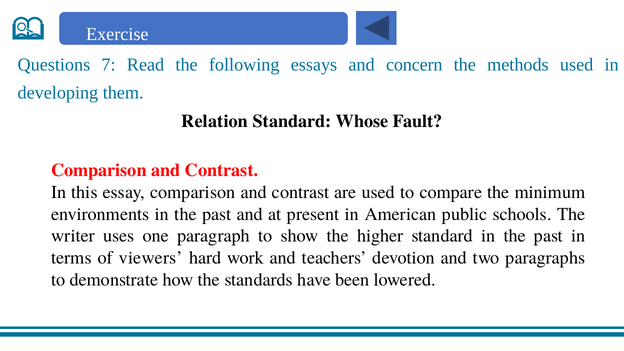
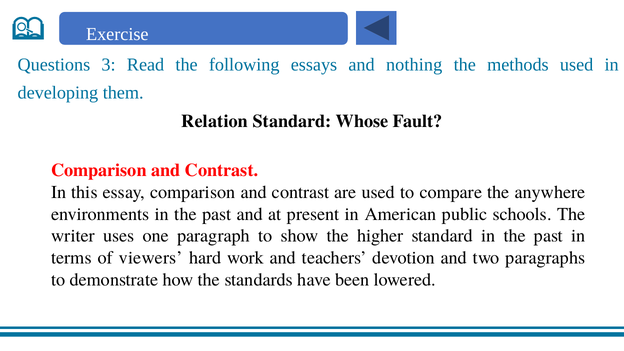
7: 7 -> 3 (109, 65)
concern: concern -> nothing (414, 65)
minimum: minimum -> anywhere (550, 192)
